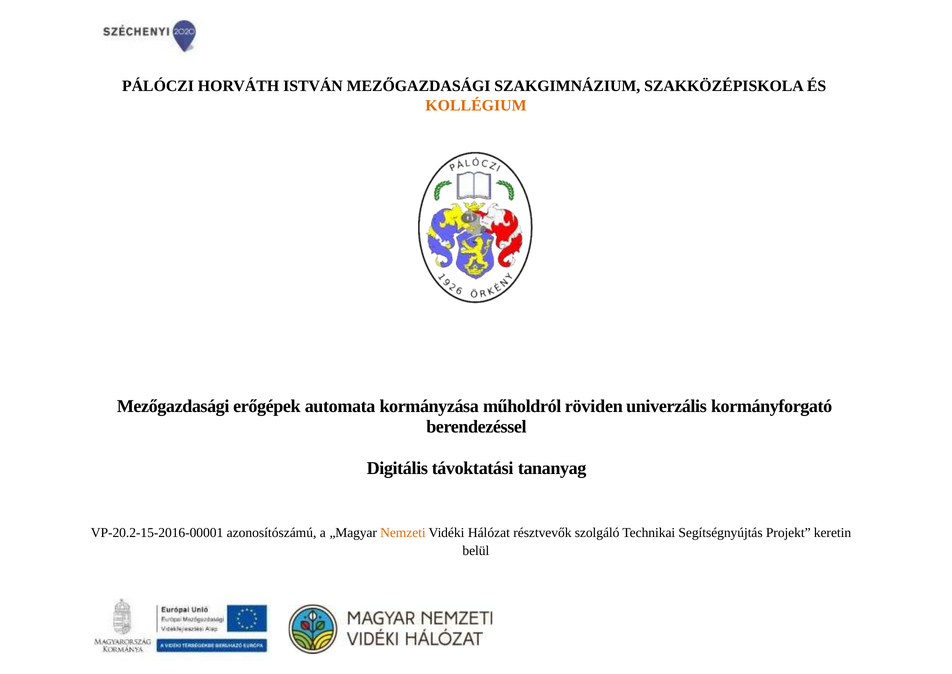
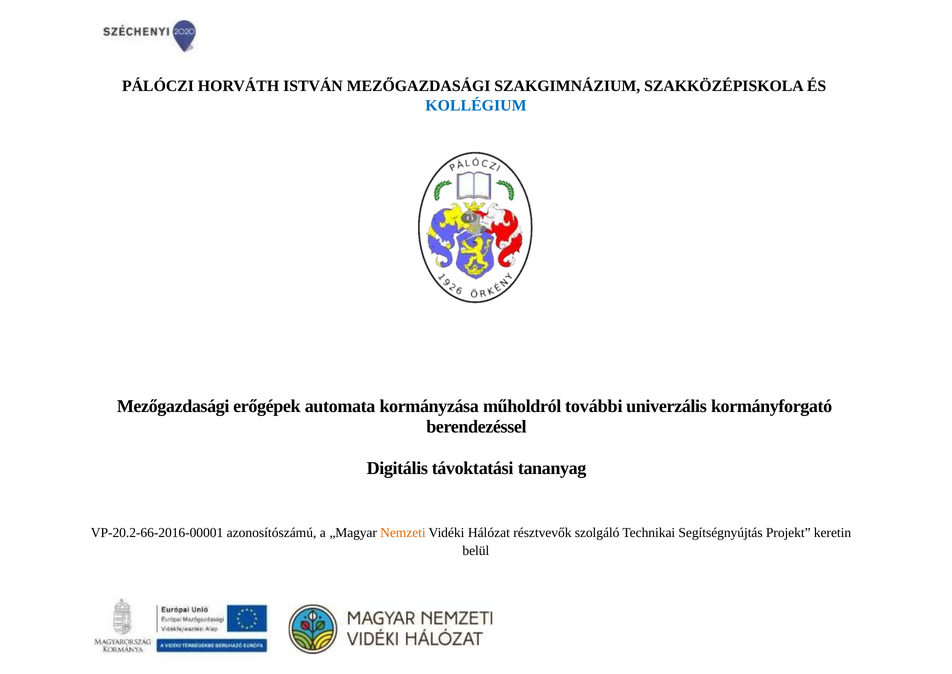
KOLLÉGIUM colour: orange -> blue (476, 105)
röviden: röviden -> további (594, 406)
VP-20.2-15-2016-00001: VP-20.2-15-2016-00001 -> VP-20.2-66-2016-00001 (157, 532)
